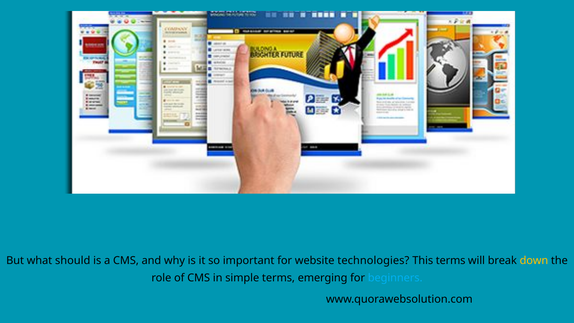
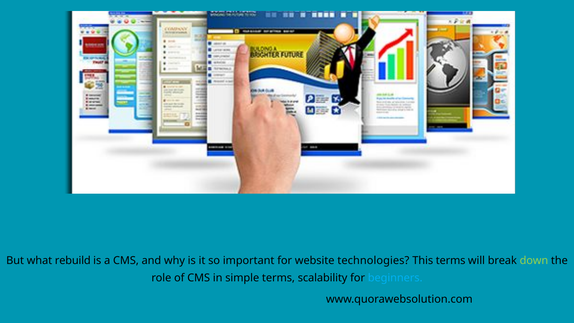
should: should -> rebuild (73, 261)
down colour: yellow -> light green (534, 261)
emerging: emerging -> scalability (323, 278)
